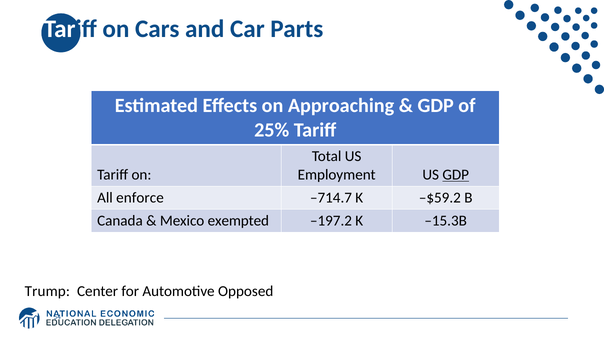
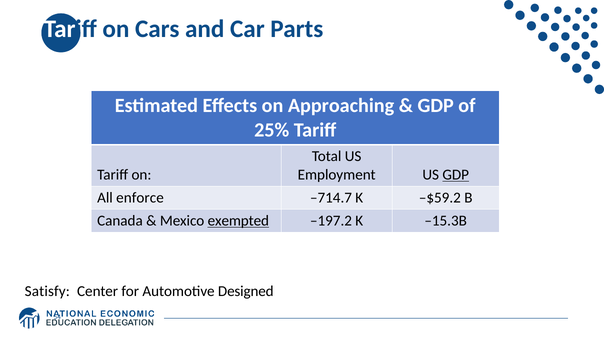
exempted underline: none -> present (238, 221)
Trump: Trump -> Satisfy (47, 291)
Opposed: Opposed -> Designed (246, 291)
